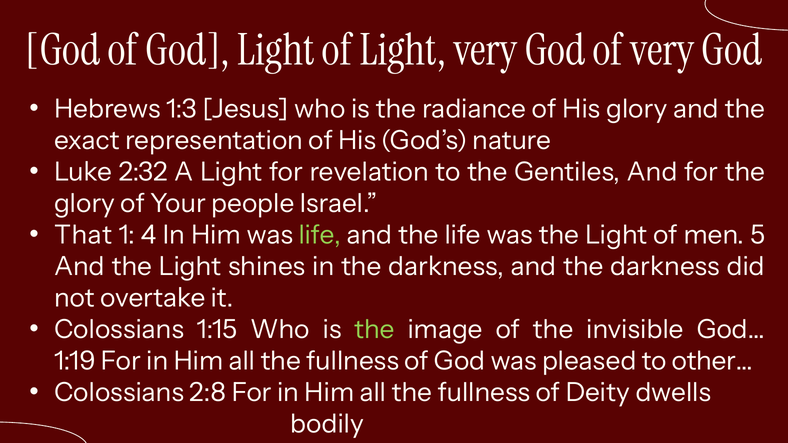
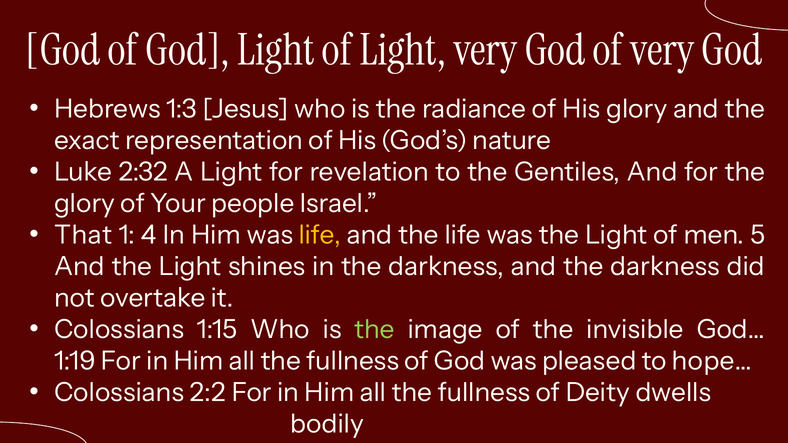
life colour: light green -> yellow (320, 235)
other…: other… -> hope… (712, 361)
2:8: 2:8 -> 2:2 (208, 393)
